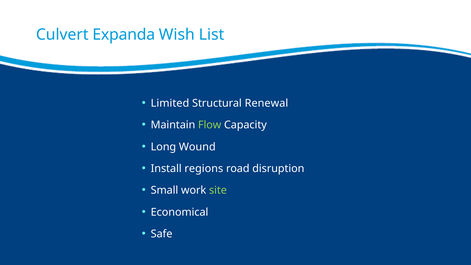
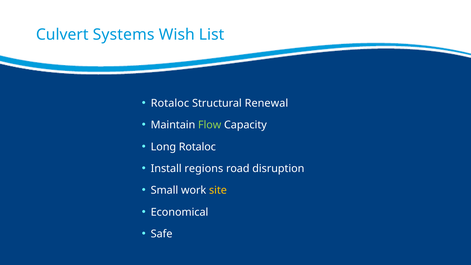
Expanda: Expanda -> Systems (124, 35)
Limited: Limited -> Rotaloc (170, 103)
Long Wound: Wound -> Rotaloc (197, 147)
site colour: light green -> yellow (218, 190)
